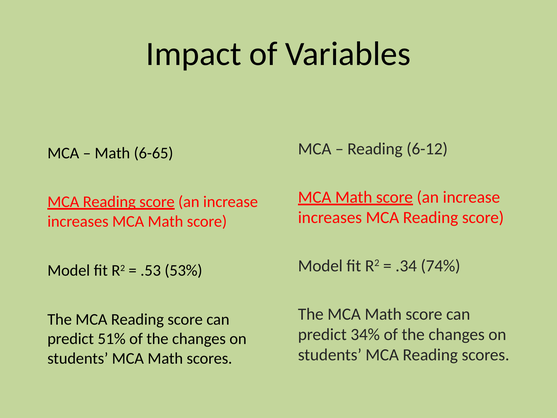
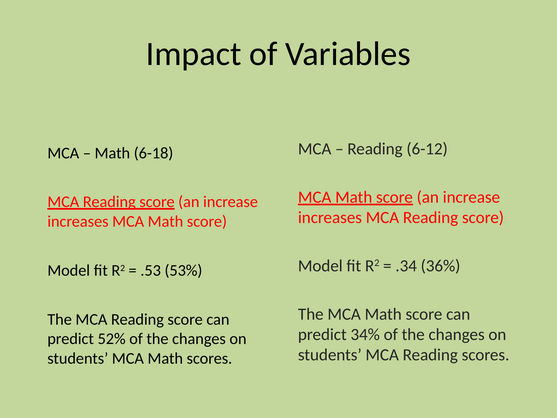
6-65: 6-65 -> 6-18 (154, 153)
74%: 74% -> 36% (441, 266)
51%: 51% -> 52% (112, 339)
